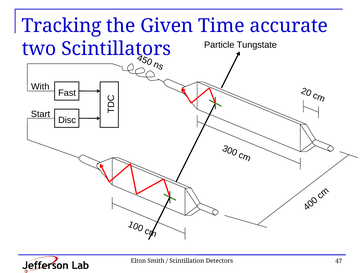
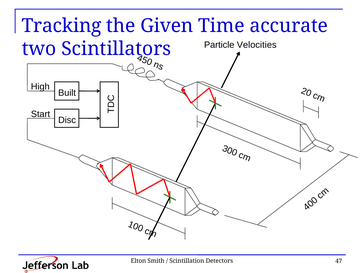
Tungstate: Tungstate -> Velocities (257, 45)
With: With -> High (40, 87)
Fast: Fast -> Built (67, 93)
